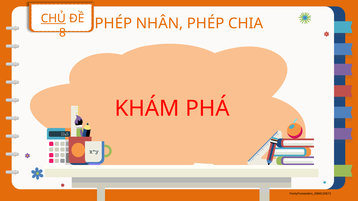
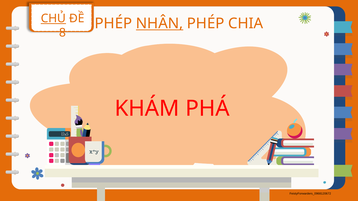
NHÂN underline: none -> present (160, 24)
